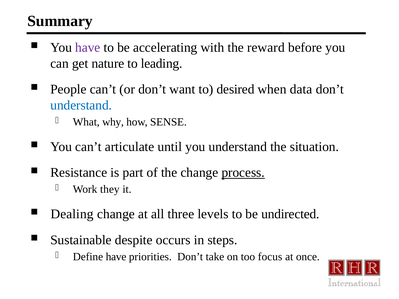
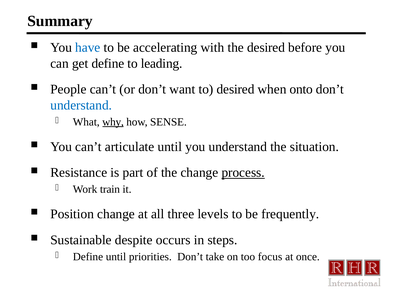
have colour: purple -> blue (88, 47)
the reward: reward -> desired (266, 47)
get nature: nature -> define (108, 63)
data: data -> onto (301, 89)
why underline: none -> present (113, 122)
they: they -> train (110, 189)
Dealing: Dealing -> Position (72, 214)
undirected: undirected -> frequently (290, 214)
Define have: have -> until (116, 257)
